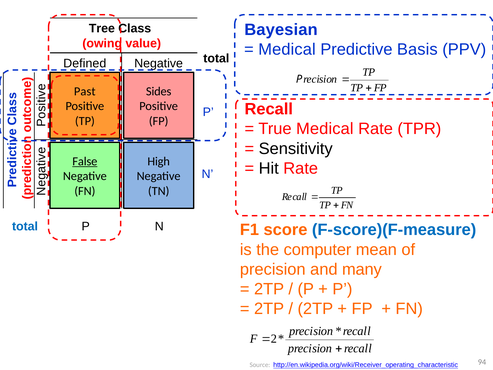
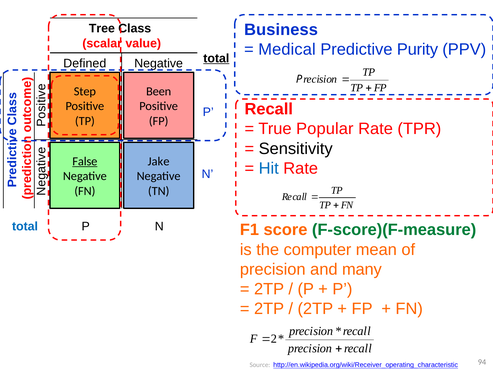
Bayesian: Bayesian -> Business (281, 30)
owing: owing -> scalar (102, 43)
Basis: Basis -> Purity (417, 49)
total underline: none -> present (216, 58)
Past: Past -> Step (85, 91)
Sides: Sides -> Been (159, 91)
True Medical: Medical -> Popular (325, 129)
High: High -> Jake (159, 161)
Hit colour: black -> blue (269, 168)
F-score)(F-measure colour: blue -> green (394, 230)
